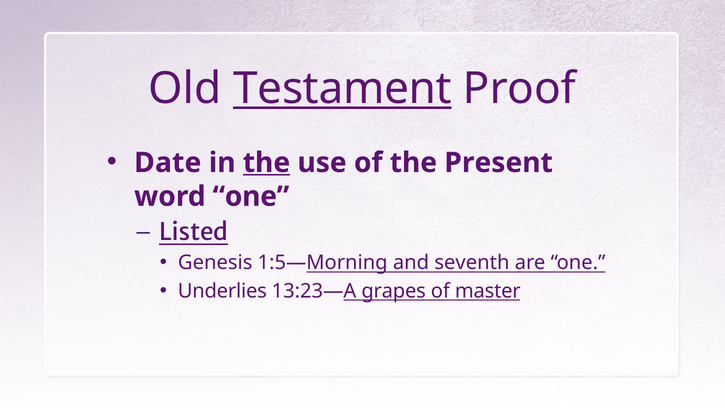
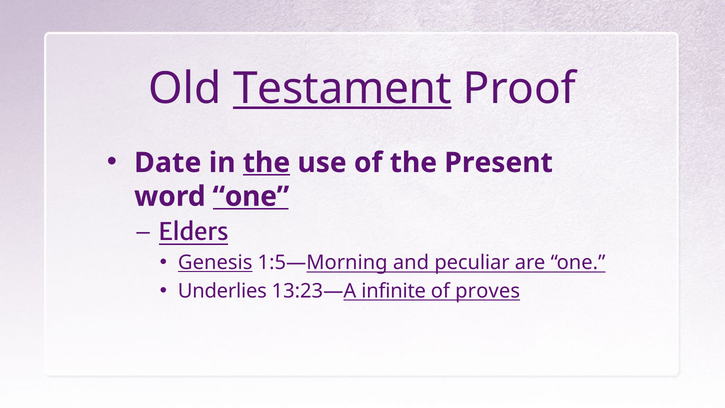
one underline: none -> present (251, 196)
Listed: Listed -> Elders (194, 232)
Genesis underline: none -> present (215, 263)
seventh: seventh -> peculiar (472, 263)
grapes: grapes -> infinite (394, 291)
master: master -> proves (488, 291)
